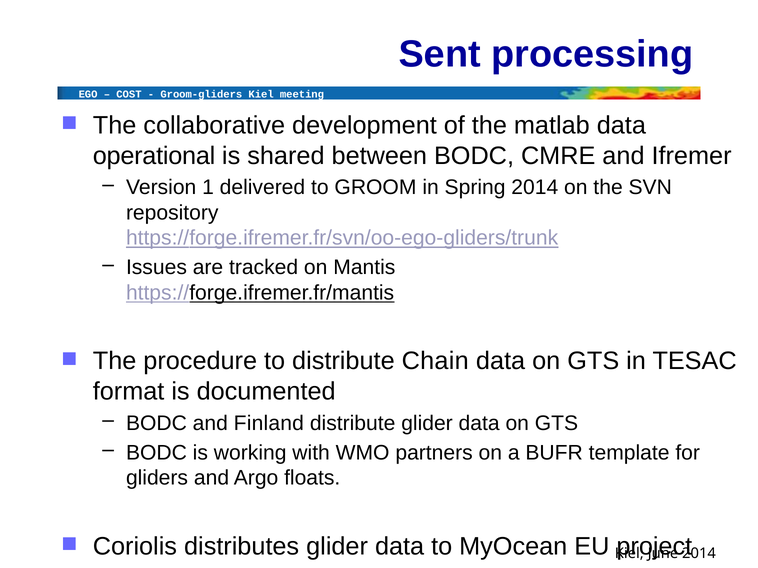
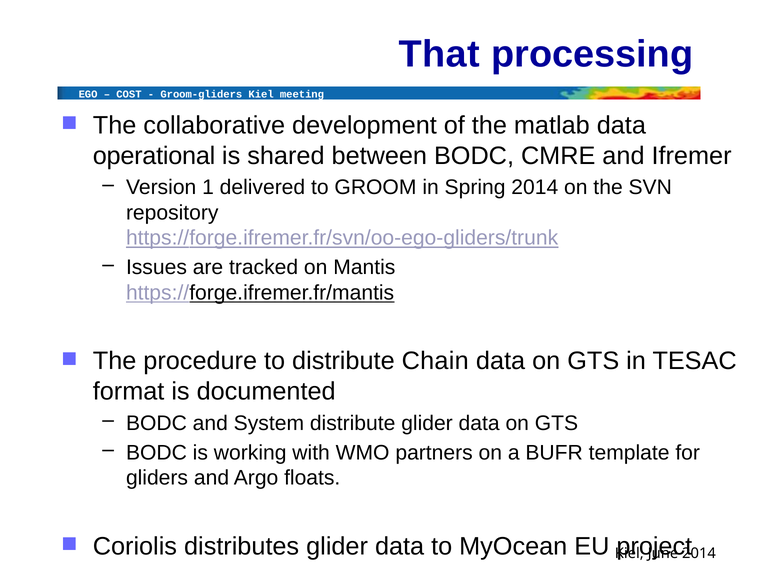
Sent: Sent -> That (440, 54)
Finland: Finland -> System (269, 423)
